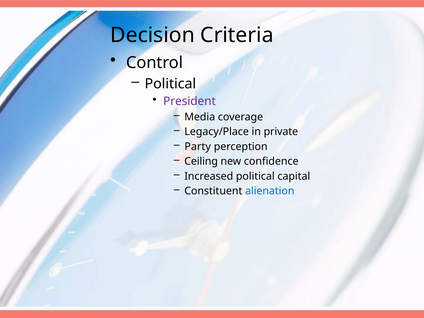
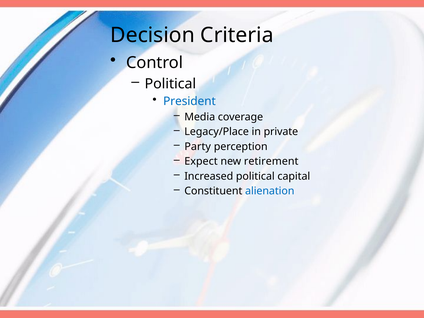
President colour: purple -> blue (189, 101)
Ceiling: Ceiling -> Expect (201, 161)
confidence: confidence -> retirement (271, 161)
